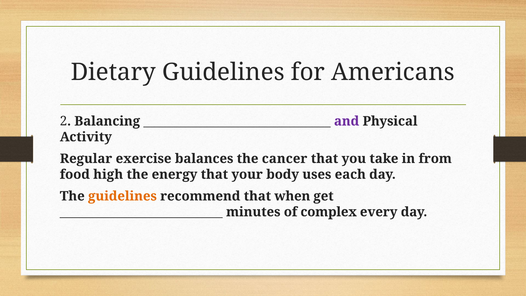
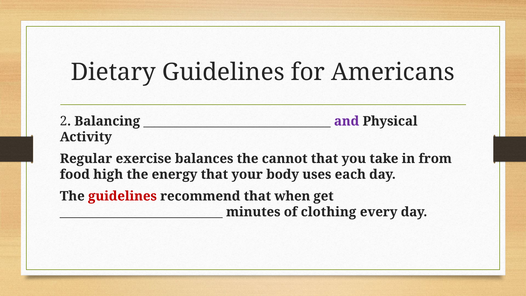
cancer: cancer -> cannot (285, 159)
guidelines colour: orange -> red (122, 196)
complex: complex -> clothing (329, 212)
